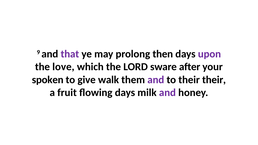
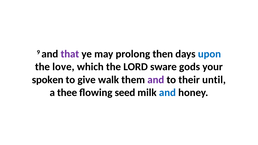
upon colour: purple -> blue (209, 54)
after: after -> gods (190, 67)
their their: their -> until (214, 80)
fruit: fruit -> thee (67, 93)
flowing days: days -> seed (125, 93)
and colour: purple -> blue (167, 93)
